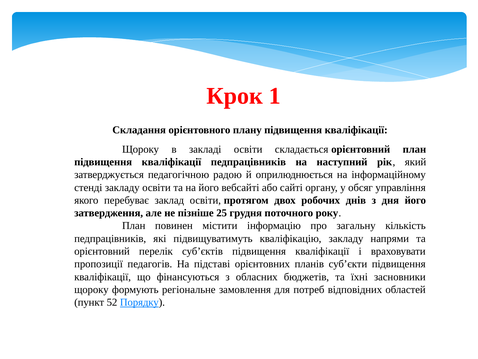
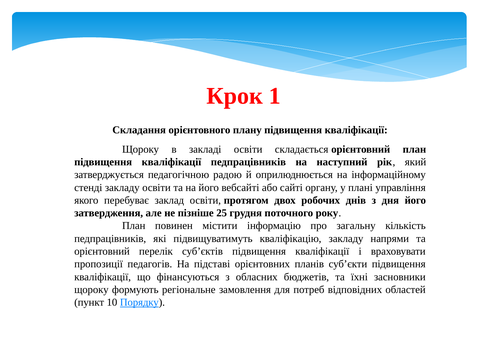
обсяг: обсяг -> плані (360, 187)
52: 52 -> 10 (112, 302)
